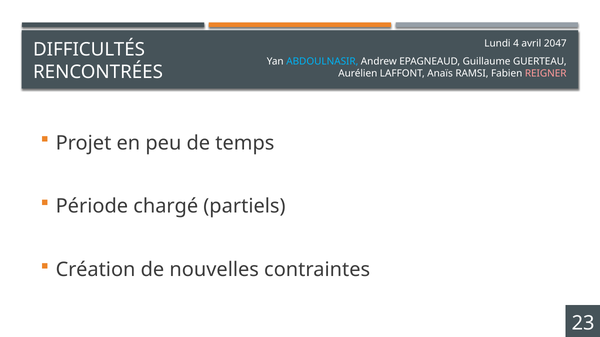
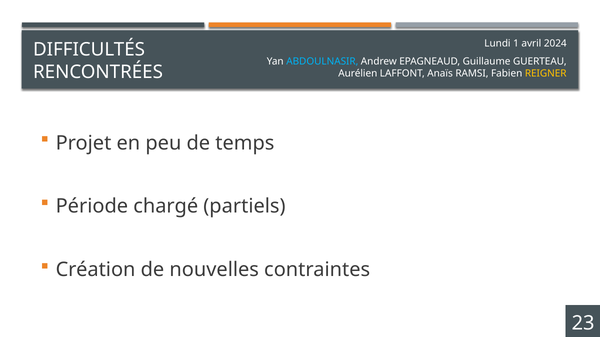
4: 4 -> 1 (516, 44)
2047: 2047 -> 2024 (555, 44)
REIGNER colour: pink -> yellow (546, 74)
